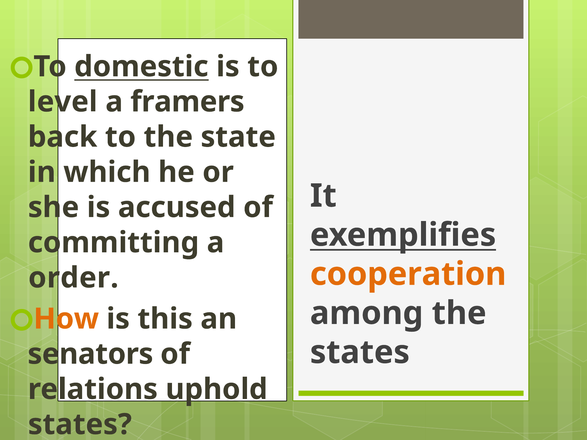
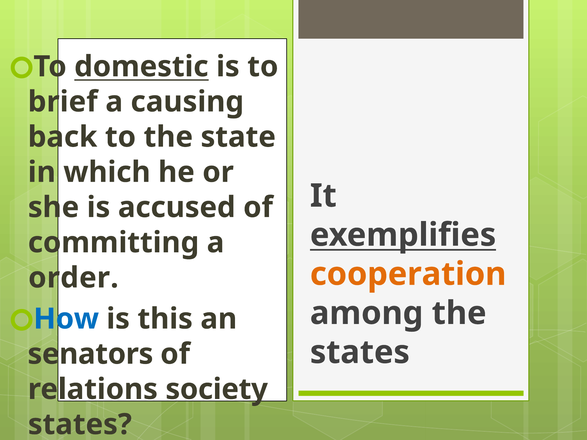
level: level -> brief (63, 102)
framers: framers -> causing (187, 102)
How colour: orange -> blue (66, 319)
uphold: uphold -> society (217, 389)
